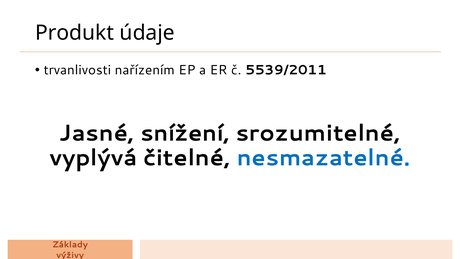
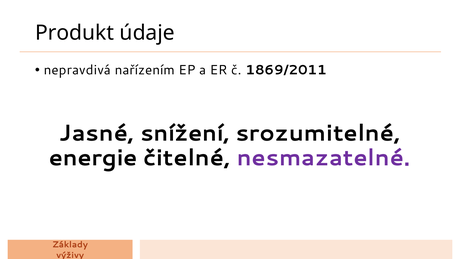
trvanlivosti: trvanlivosti -> nepravdivá (77, 70)
5539/2011: 5539/2011 -> 1869/2011 (286, 70)
vyplývá: vyplývá -> energie (93, 158)
nesmazatelné colour: blue -> purple (324, 158)
